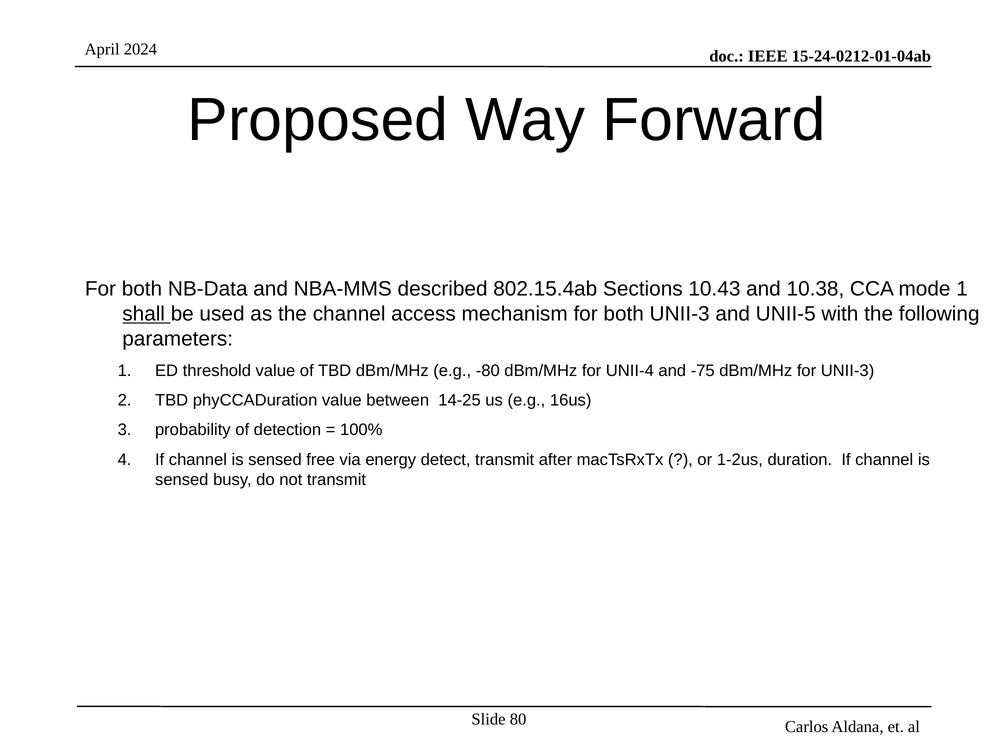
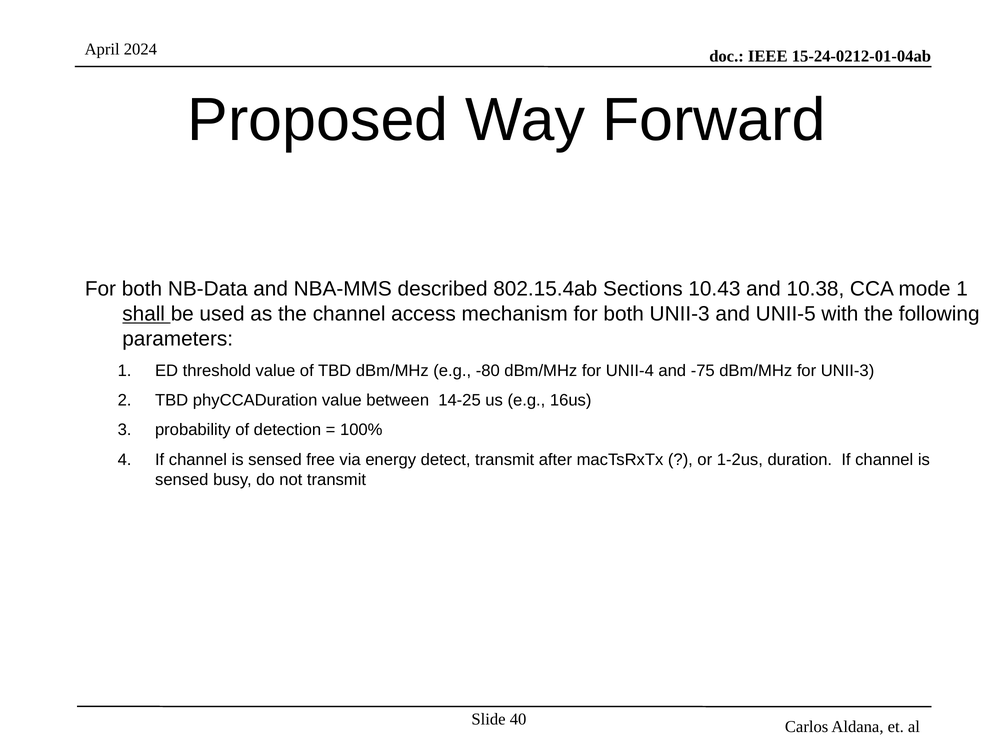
80: 80 -> 40 (518, 720)
